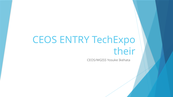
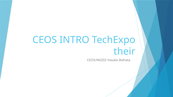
ENTRY: ENTRY -> INTRO (74, 40)
